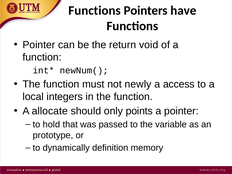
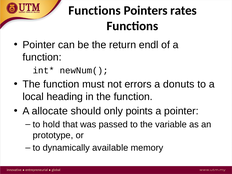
have: have -> rates (183, 11)
void: void -> endl (149, 45)
newly: newly -> errors (138, 84)
access: access -> donuts (179, 84)
integers: integers -> heading (65, 97)
definition: definition -> available (110, 148)
